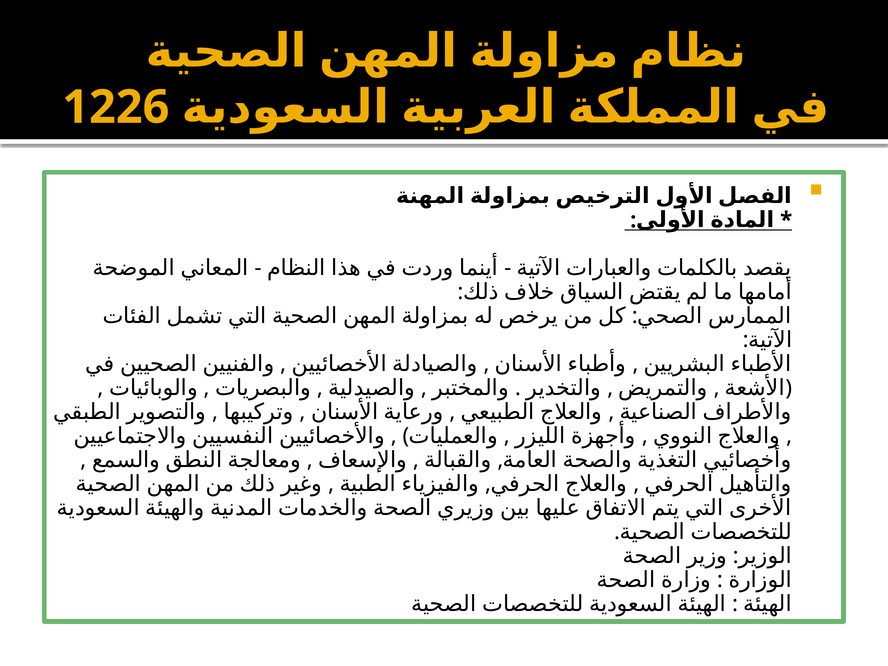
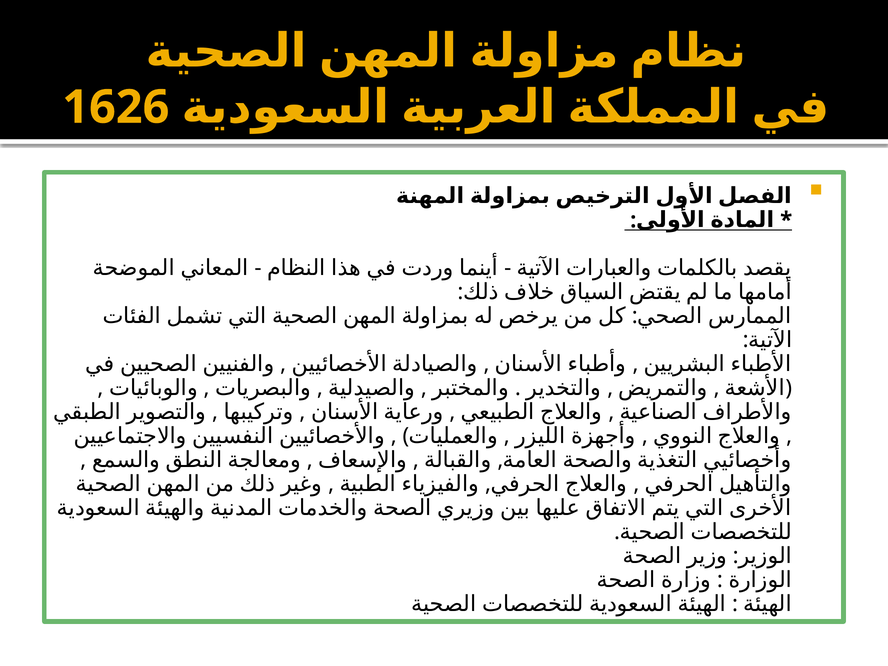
1226: 1226 -> 1626 (116, 107)
